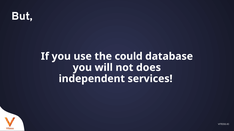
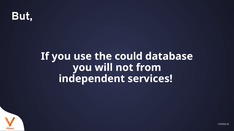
does: does -> from (149, 68)
